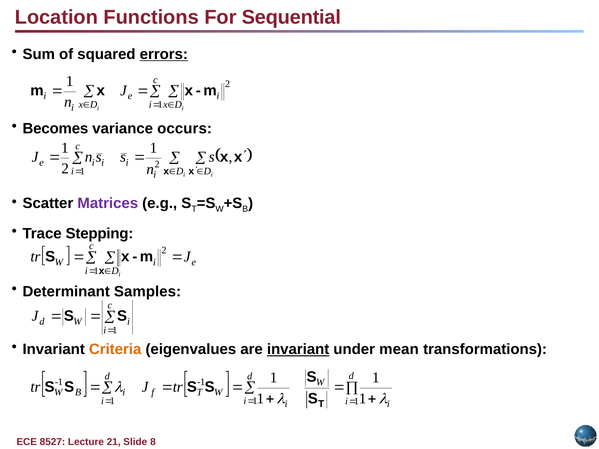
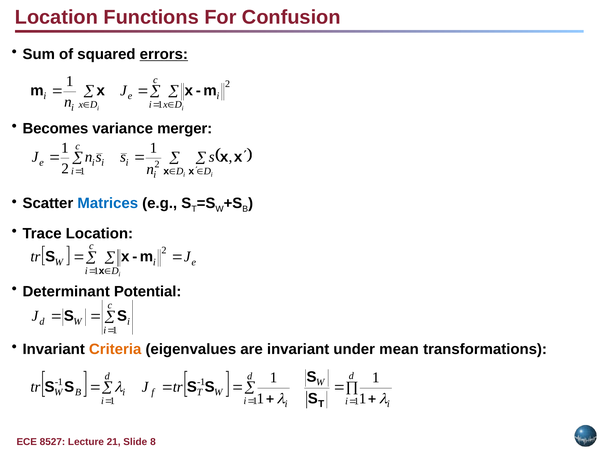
Sequential: Sequential -> Confusion (291, 17)
occurs: occurs -> merger (185, 129)
Matrices colour: purple -> blue (108, 203)
Trace Stepping: Stepping -> Location (99, 234)
Samples: Samples -> Potential (148, 292)
invariant underline: present -> none (298, 350)
